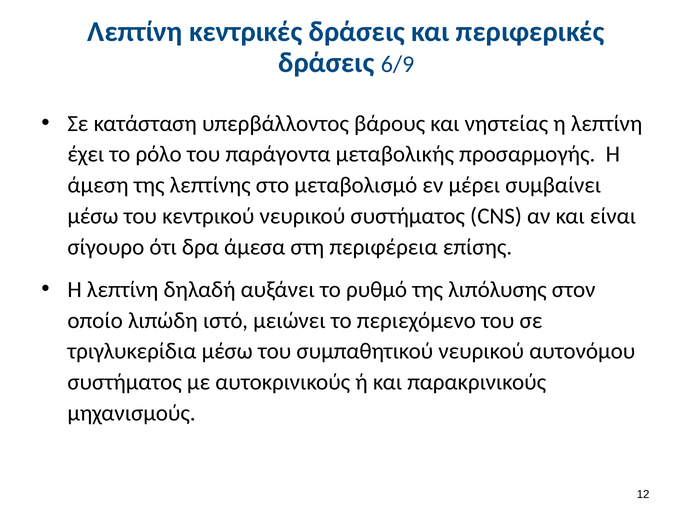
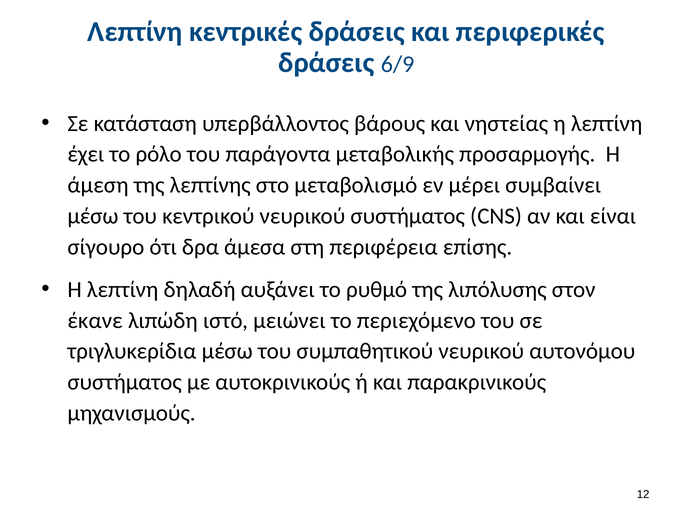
οποίο: οποίο -> έκανε (95, 321)
